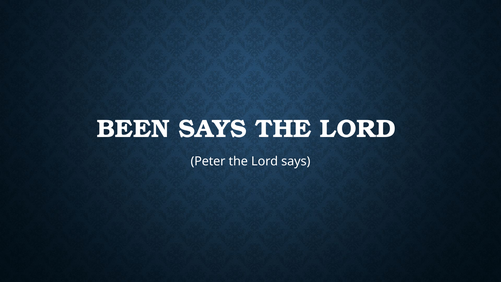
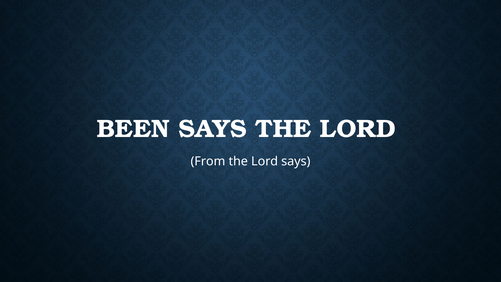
Peter: Peter -> From (208, 161)
